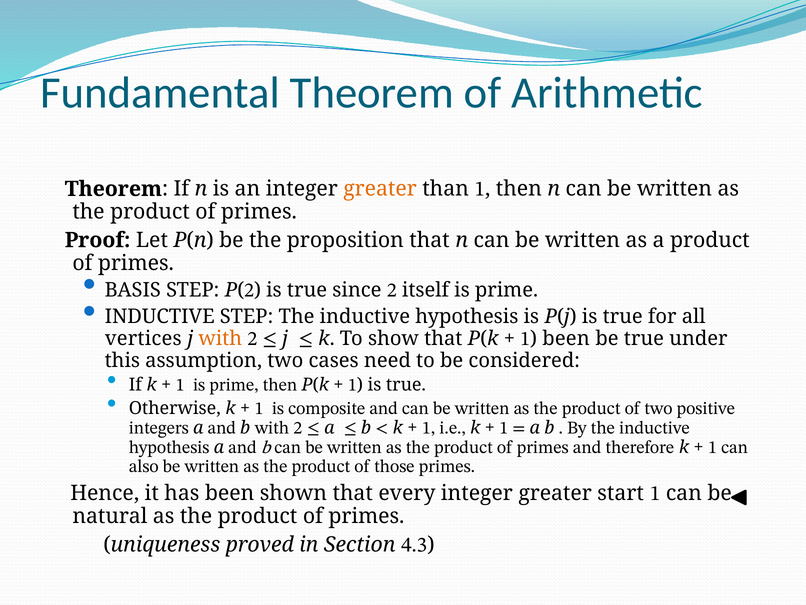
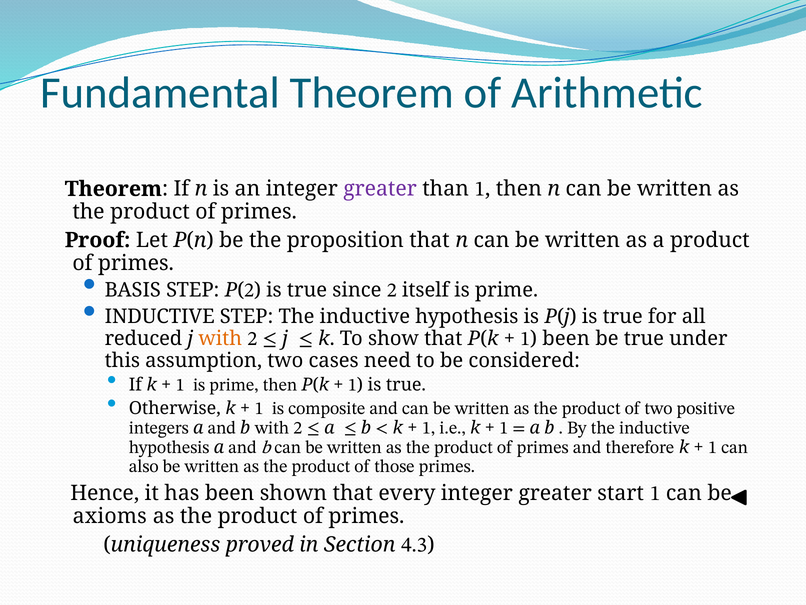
greater colour: orange -> purple (380, 189)
vertices: vertices -> reduced (143, 338)
natural: natural -> axioms (110, 516)
